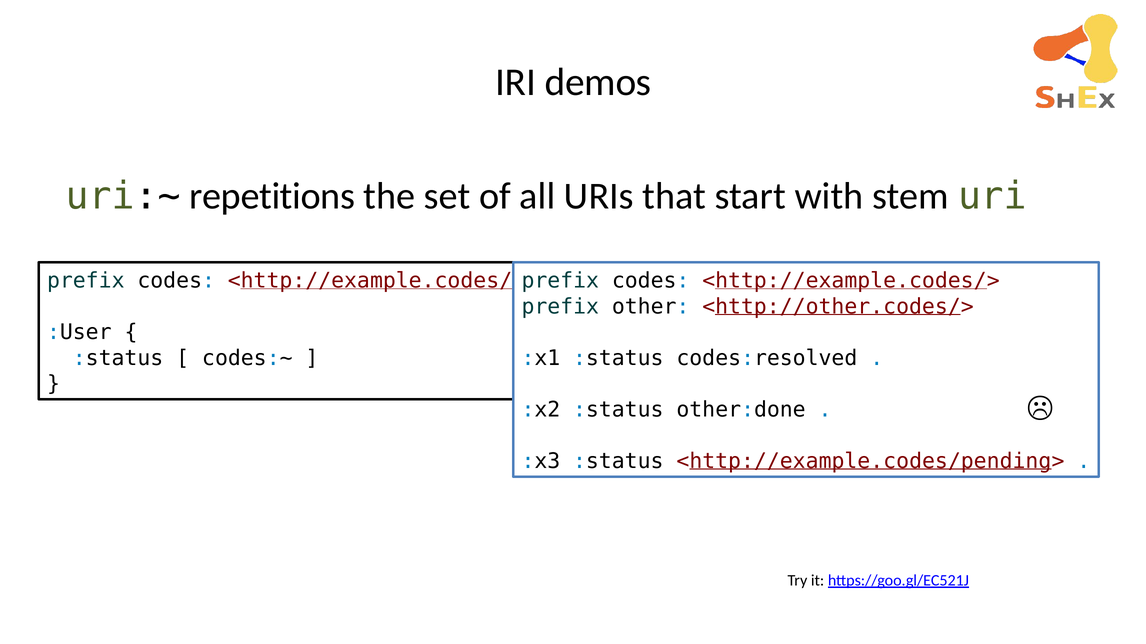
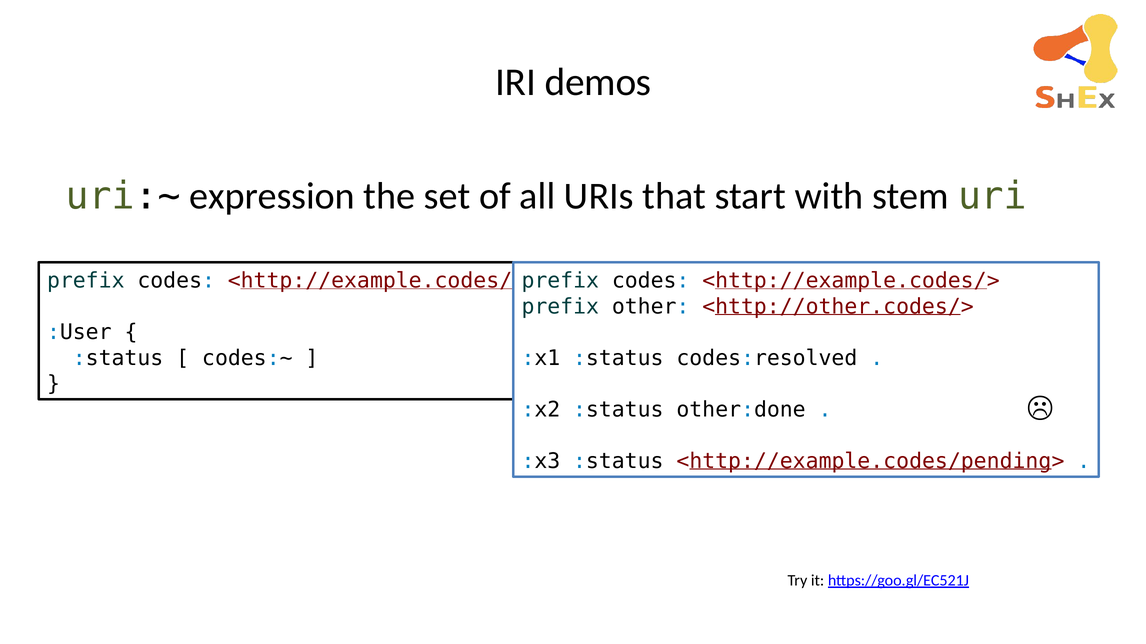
repetitions: repetitions -> expression (272, 196)
